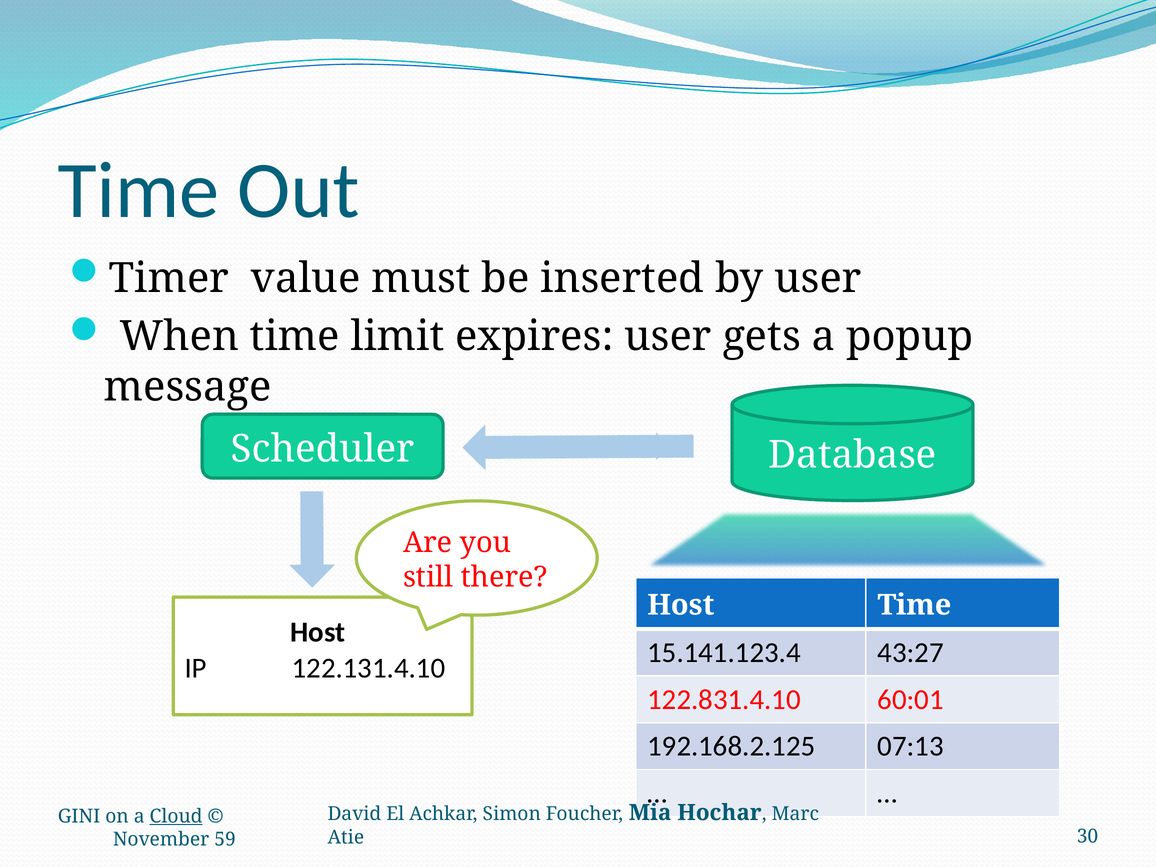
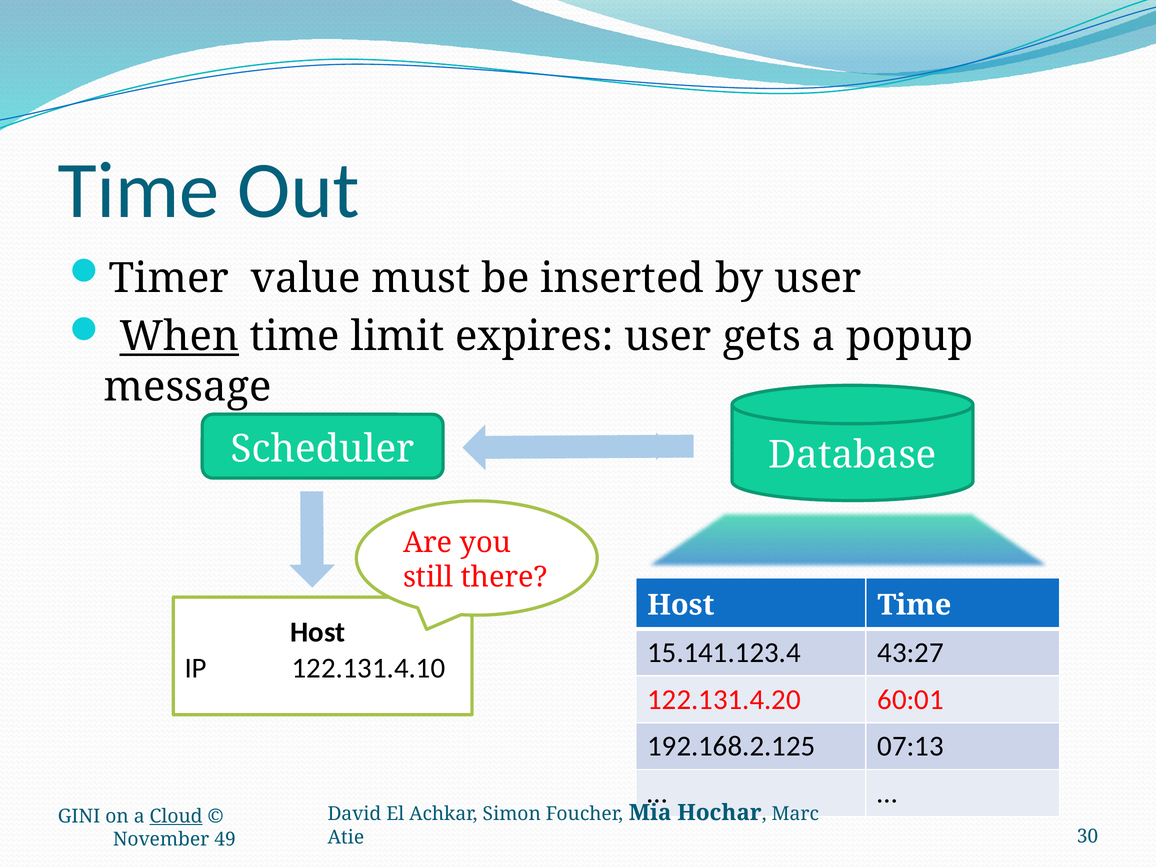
When underline: none -> present (179, 337)
122.831.4.10: 122.831.4.10 -> 122.131.4.20 (724, 700)
59: 59 -> 49 (225, 839)
